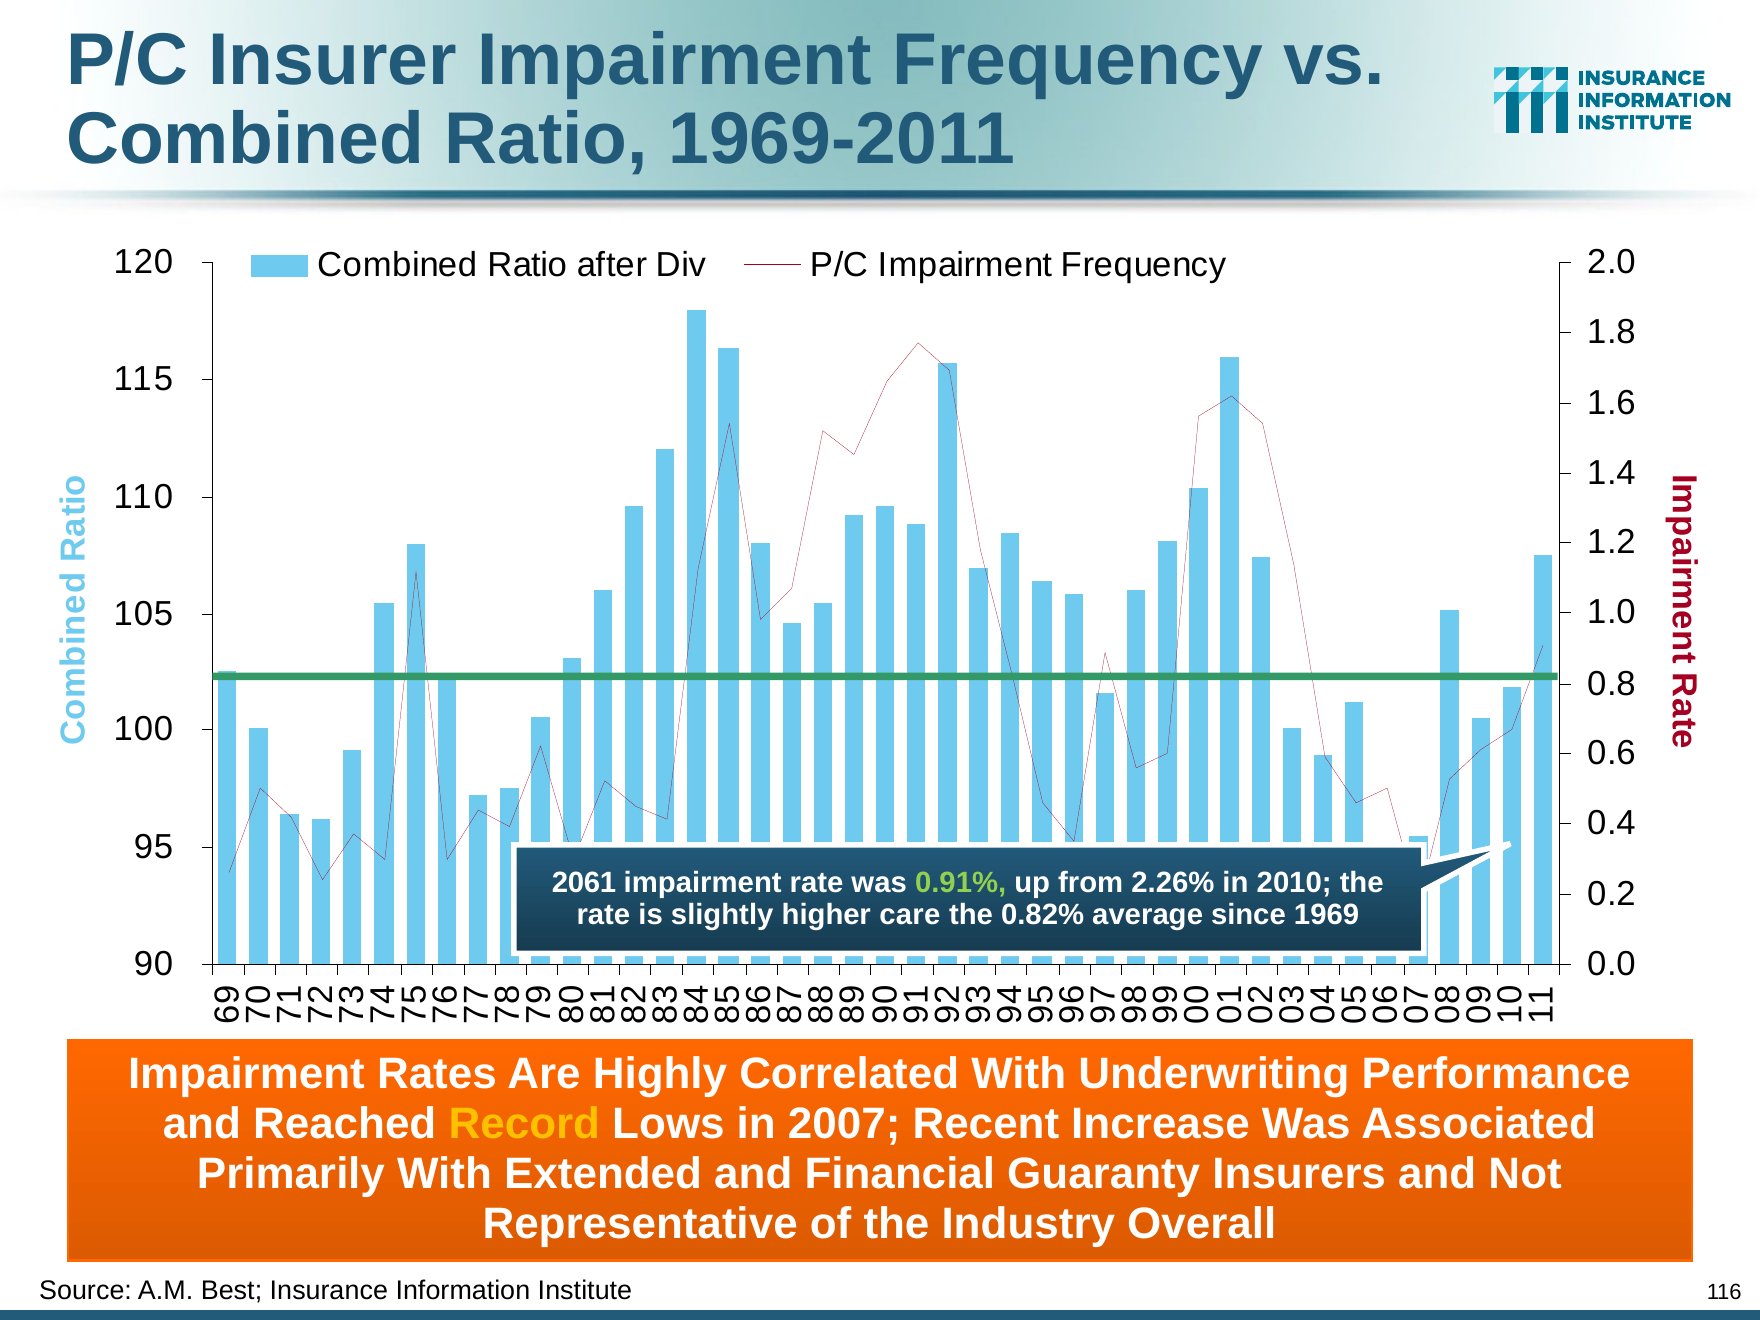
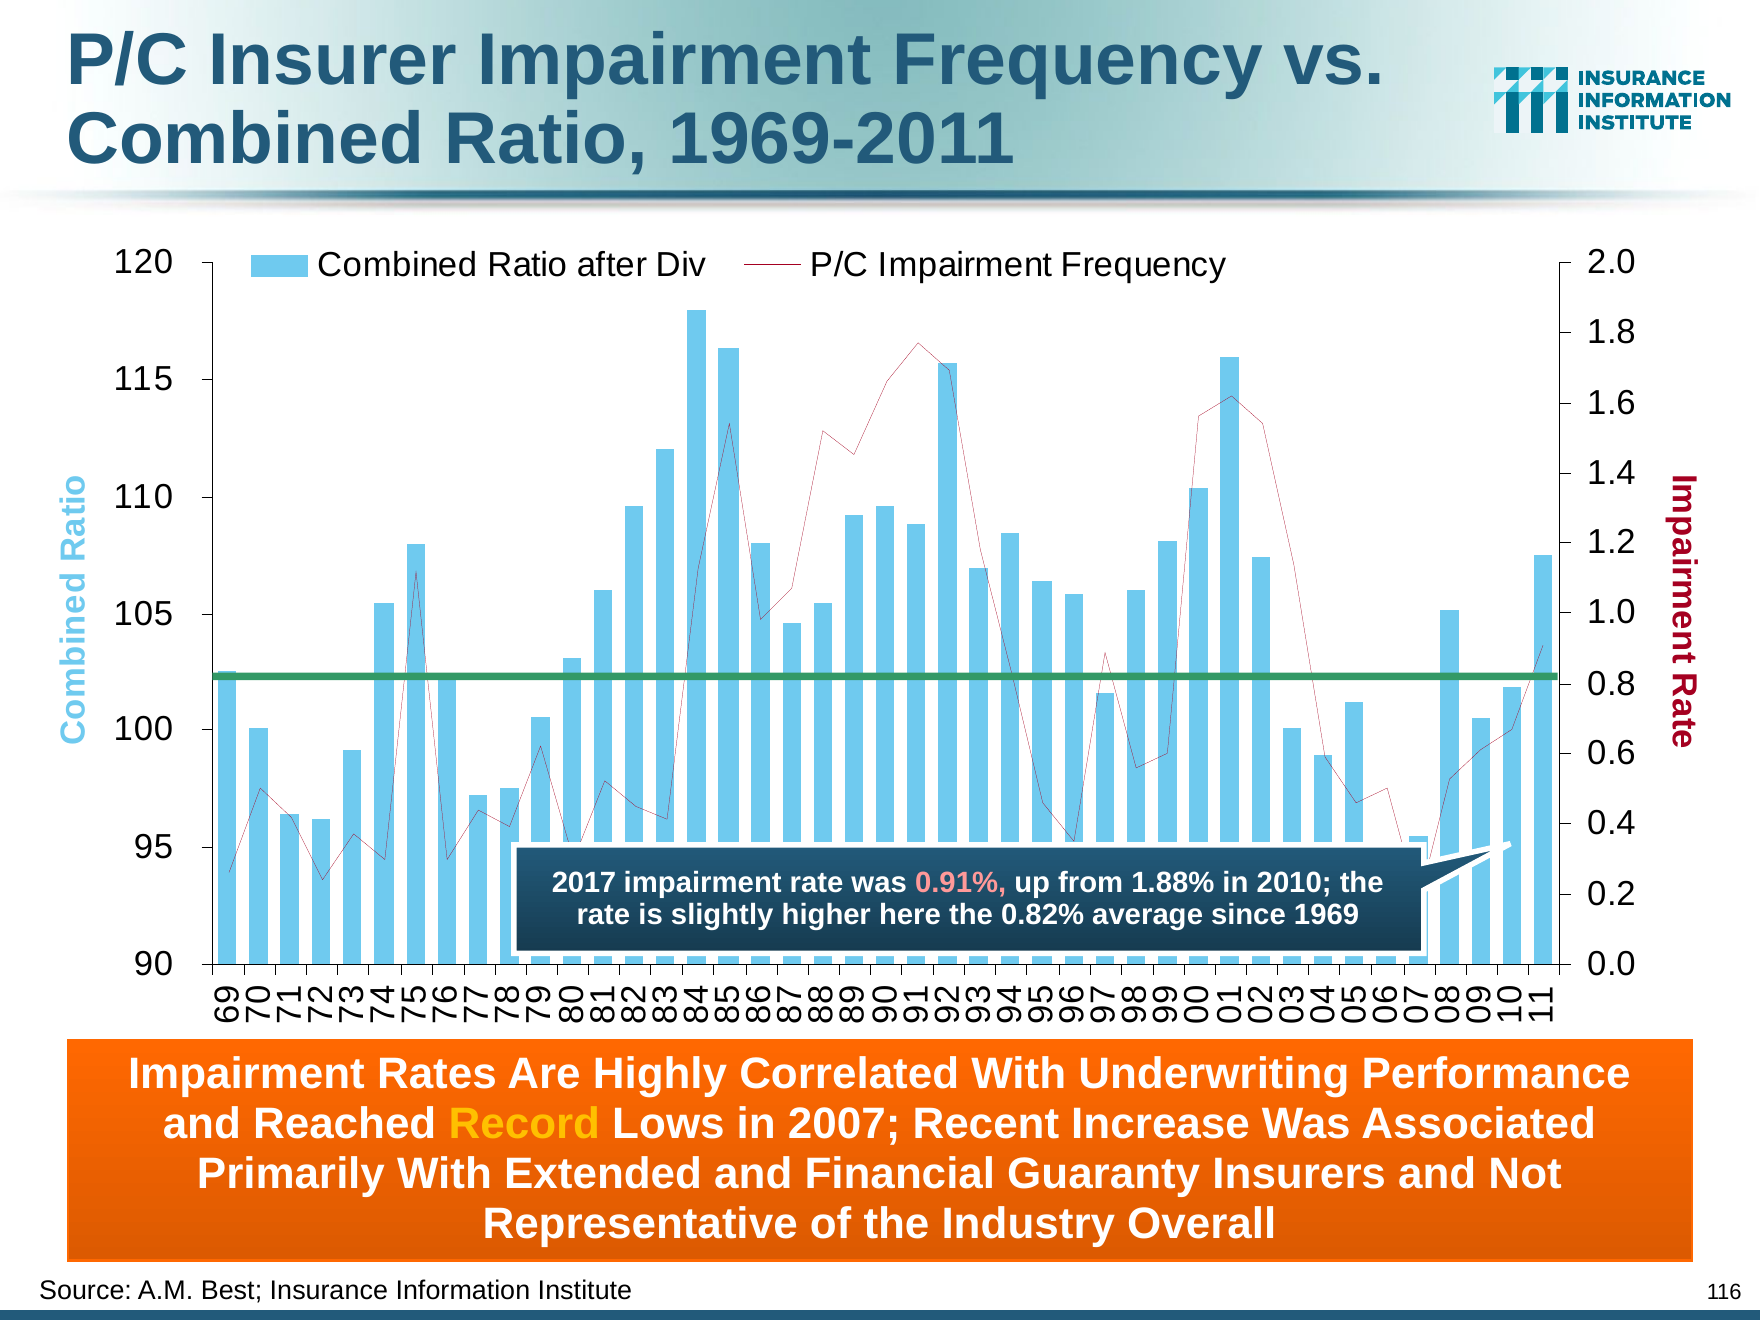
2061: 2061 -> 2017 (584, 883)
0.91% colour: light green -> pink (961, 883)
2.26%: 2.26% -> 1.88% (1173, 883)
care: care -> here (910, 915)
